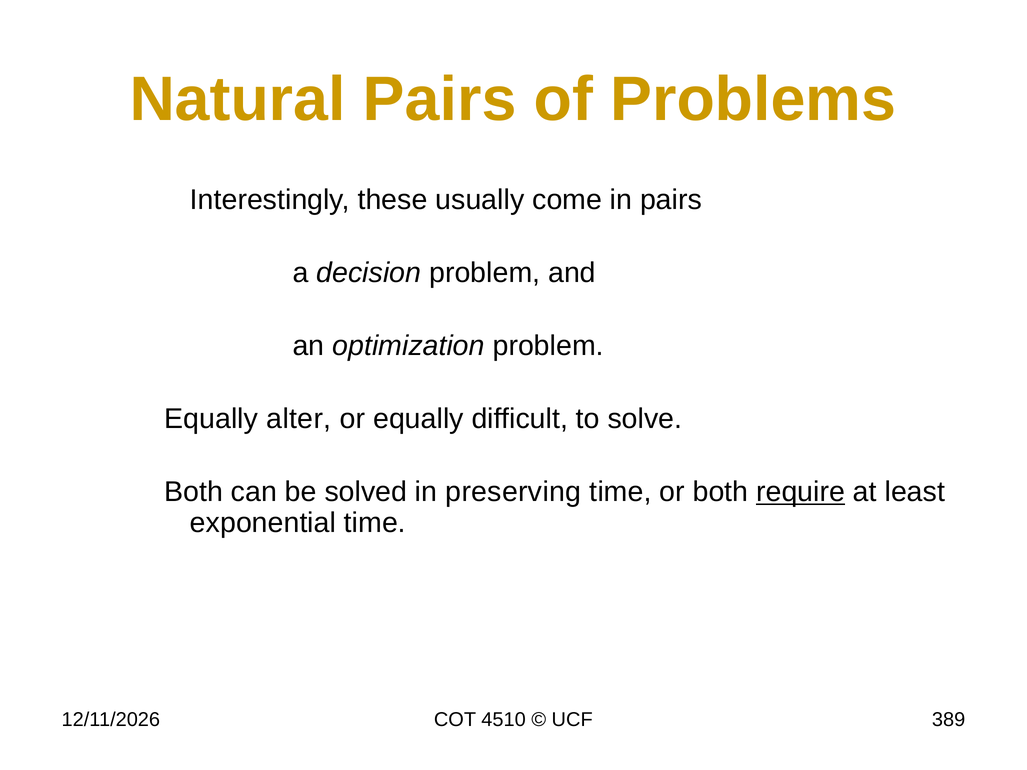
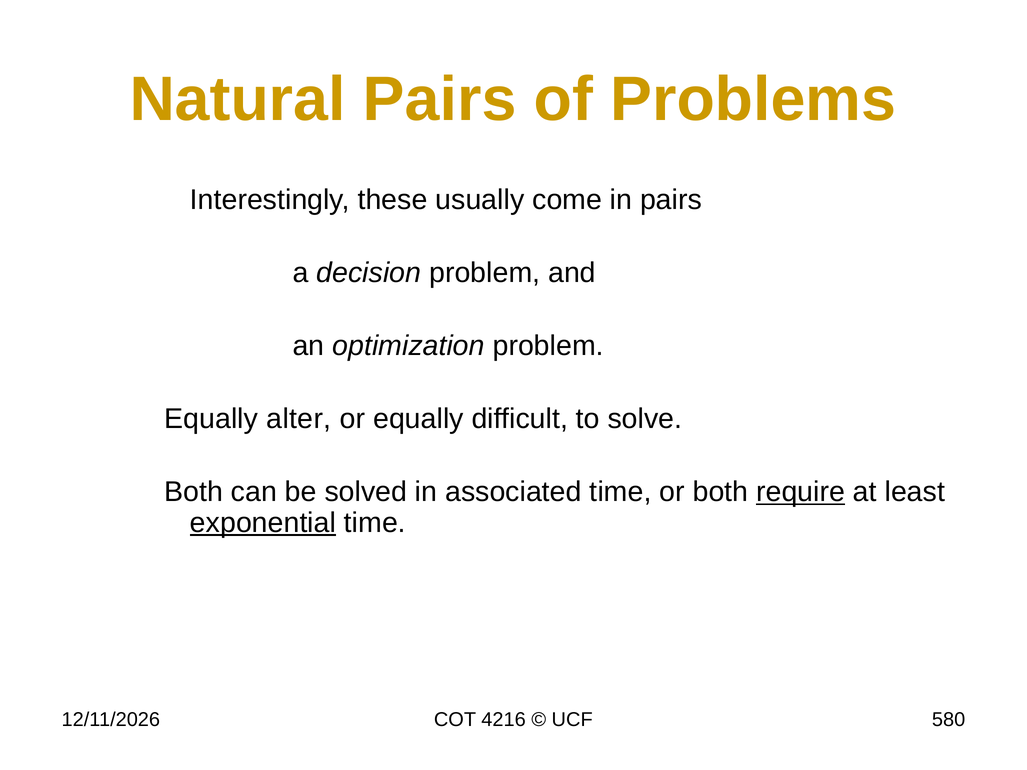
preserving: preserving -> associated (513, 492)
exponential underline: none -> present (263, 523)
4510: 4510 -> 4216 (504, 720)
389: 389 -> 580 (949, 720)
